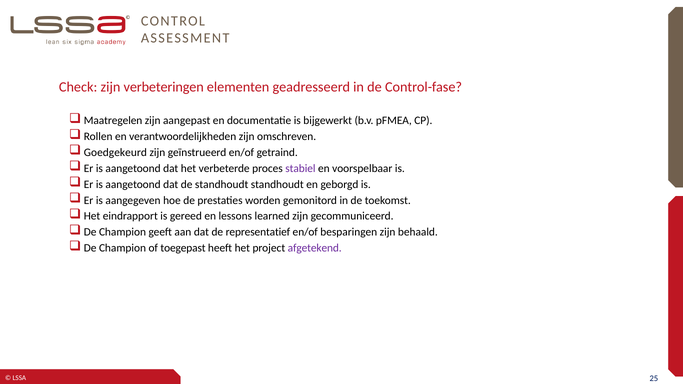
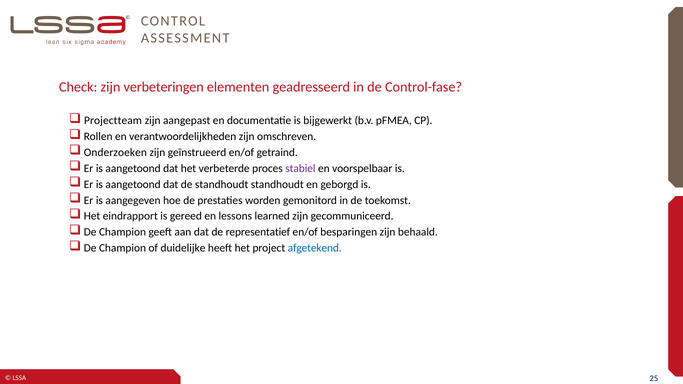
Maatregelen: Maatregelen -> Projectteam (113, 121)
Goedgekeurd: Goedgekeurd -> Onderzoeken (115, 153)
toegepast: toegepast -> duidelijke (183, 248)
afgetekend colour: purple -> blue (315, 248)
